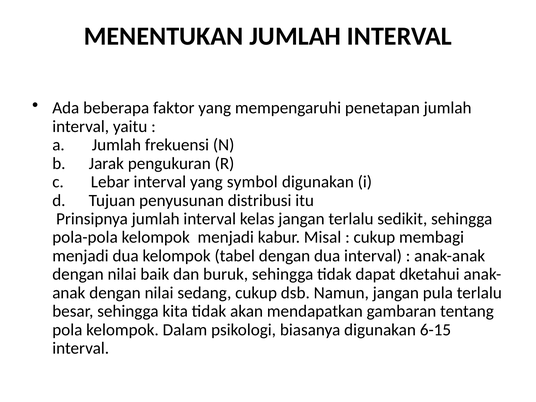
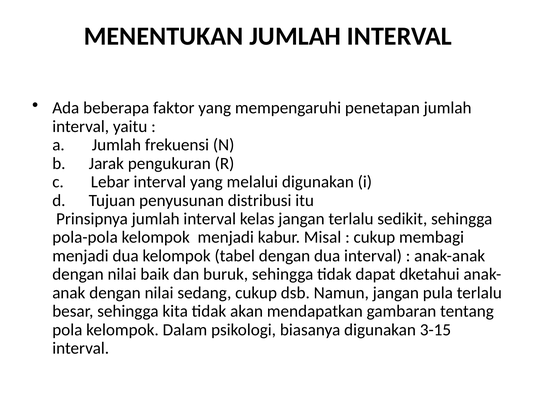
symbol: symbol -> melalui (252, 182)
6-15: 6-15 -> 3-15 (435, 330)
